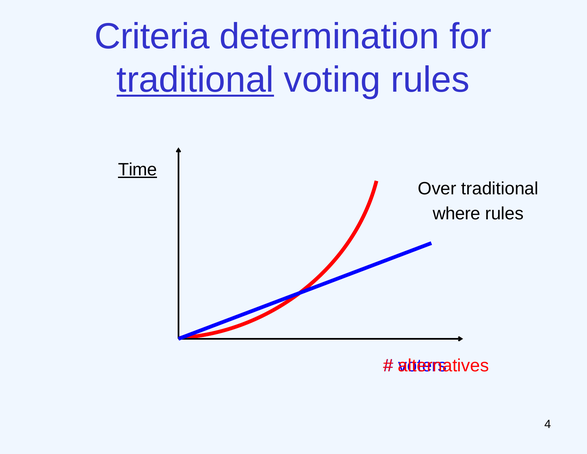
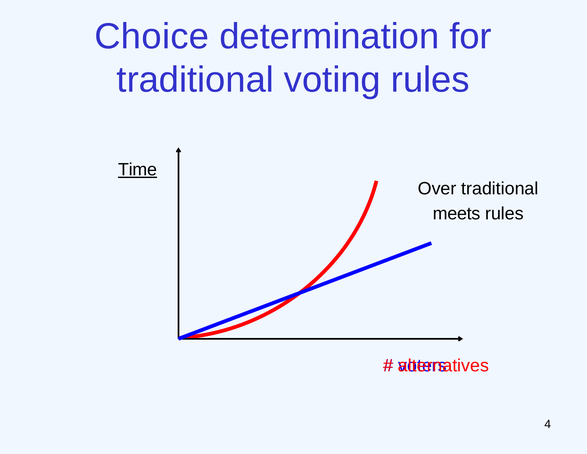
Criteria: Criteria -> Choice (152, 36)
traditional underline: present -> none (195, 80)
where: where -> meets (457, 214)
